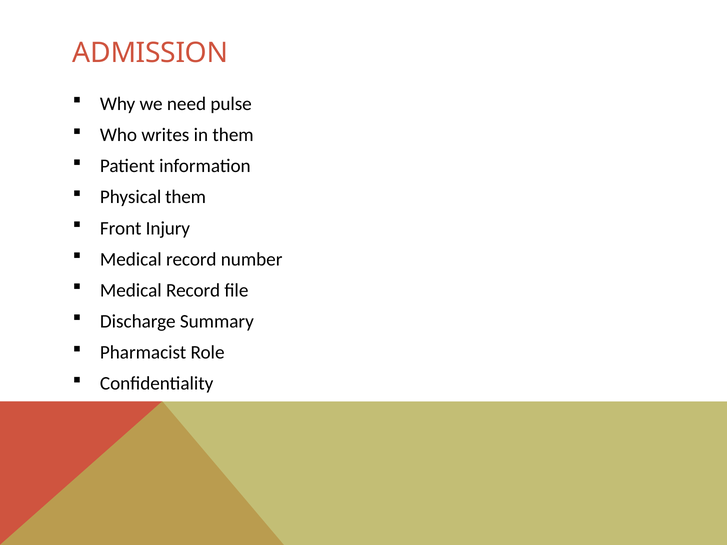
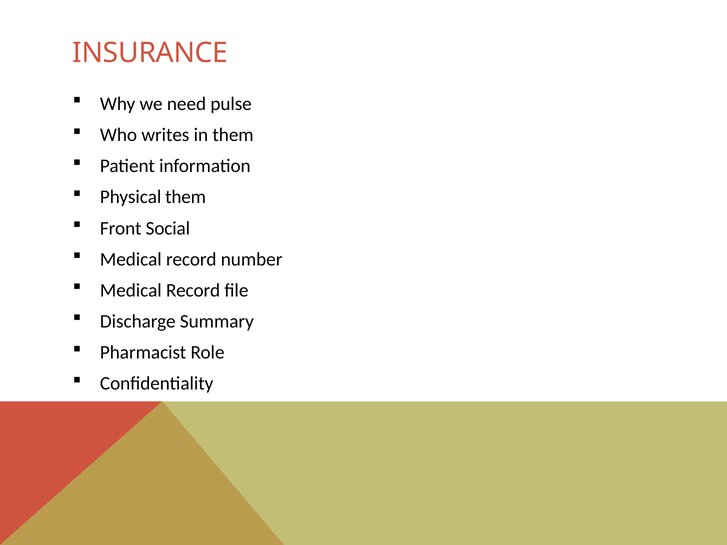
ADMISSION: ADMISSION -> INSURANCE (150, 53)
Injury: Injury -> Social (168, 228)
